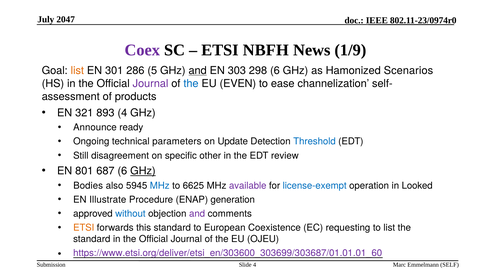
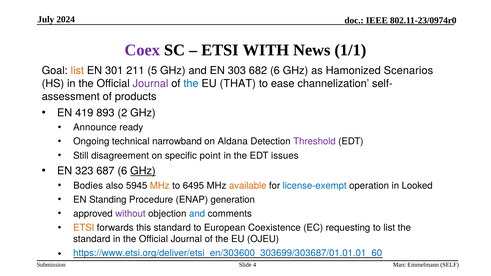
2047: 2047 -> 2024 (66, 20)
NBFH: NBFH -> WITH (266, 50)
1/9: 1/9 -> 1/1 (350, 50)
286: 286 -> 211 (135, 71)
and underline: present -> none (198, 71)
298: 298 -> 682 (258, 71)
EVEN: EVEN -> THAT (238, 84)
321: 321 -> 419 (84, 113)
893 4: 4 -> 2 (122, 113)
parameters: parameters -> narrowband (177, 142)
Update: Update -> Aldana (233, 142)
Threshold colour: blue -> purple (314, 142)
other: other -> point (210, 156)
review: review -> issues (285, 156)
801: 801 -> 323 (84, 171)
MHz colour: blue -> orange (160, 186)
6625: 6625 -> 6495 (193, 186)
available colour: purple -> orange (248, 186)
Illustrate: Illustrate -> Standing (108, 200)
without colour: blue -> purple (130, 214)
and colour: purple -> blue (197, 214)
https://www.etsi.org/deliver/etsi_en/303600_303699/303687/01.01.01_60 colour: purple -> blue (228, 253)
